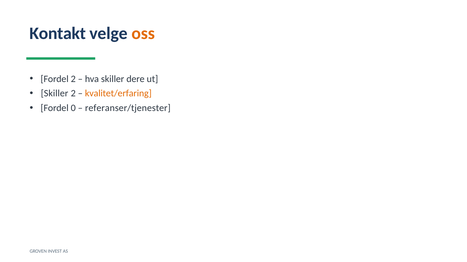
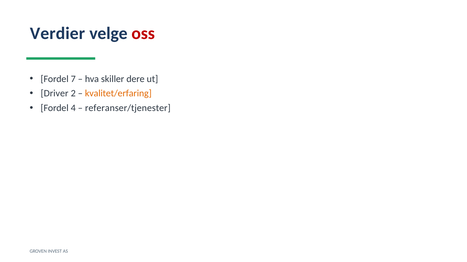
Kontakt: Kontakt -> Verdier (57, 33)
oss colour: orange -> red (143, 33)
Fordel 2: 2 -> 7 (73, 79)
Skiller: Skiller -> Driver (55, 94)
0: 0 -> 4 (73, 108)
